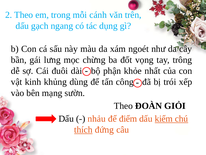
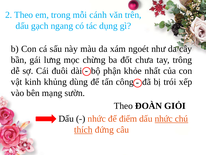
vọng: vọng -> chưa (144, 60)
nhảu: nhảu -> nhức (97, 118)
dấu kiểm: kiểm -> nhức (164, 118)
